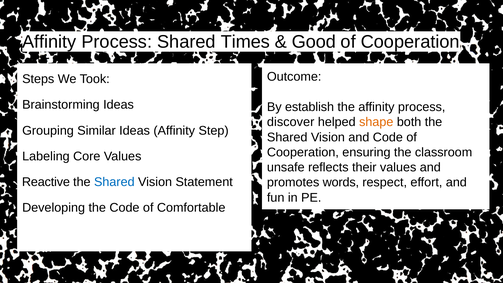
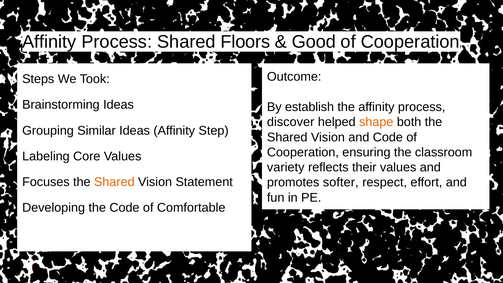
Times: Times -> Floors (245, 42)
unsafe: unsafe -> variety (286, 167)
Reactive: Reactive -> Focuses (46, 182)
Shared colour: blue -> orange (114, 182)
words: words -> softer (341, 182)
